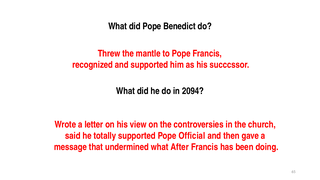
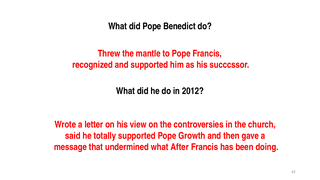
2094: 2094 -> 2012 (193, 91)
Official: Official -> Growth (192, 136)
